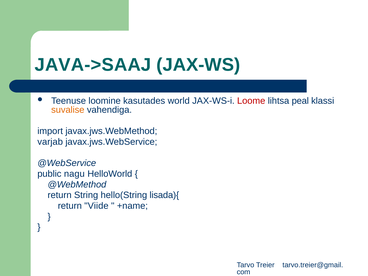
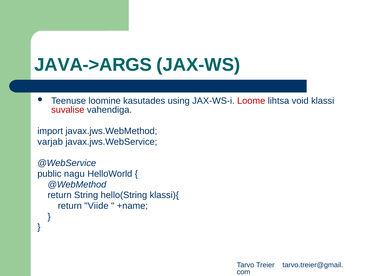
JAVA->SAAJ: JAVA->SAAJ -> JAVA->ARGS (93, 65)
world: world -> using (179, 101)
peal: peal -> void (300, 101)
suvalise colour: orange -> red (68, 110)
lisada){: lisada){ -> klassi){ (164, 195)
